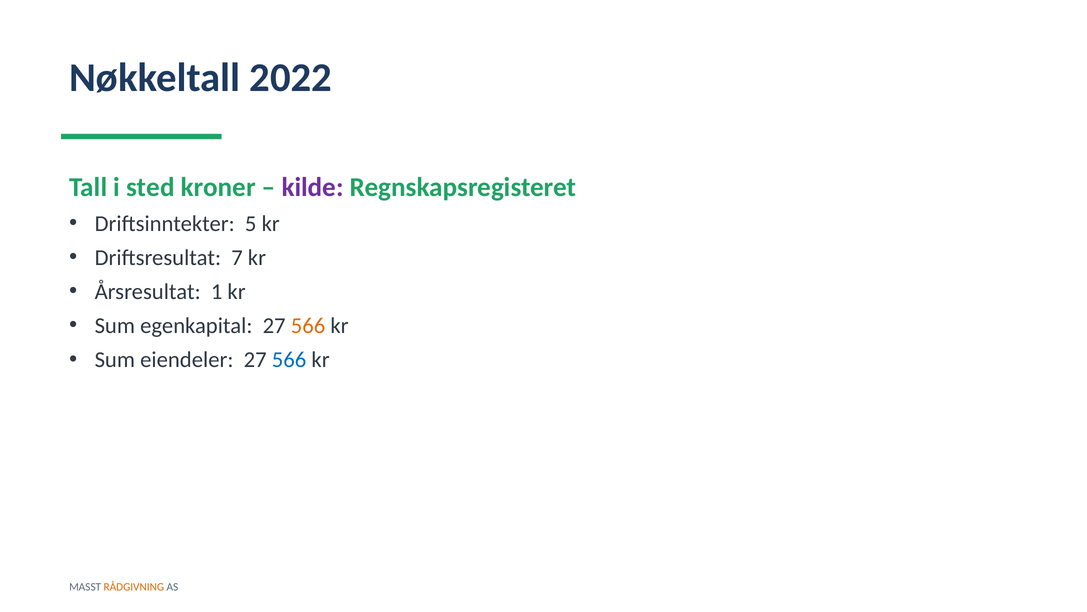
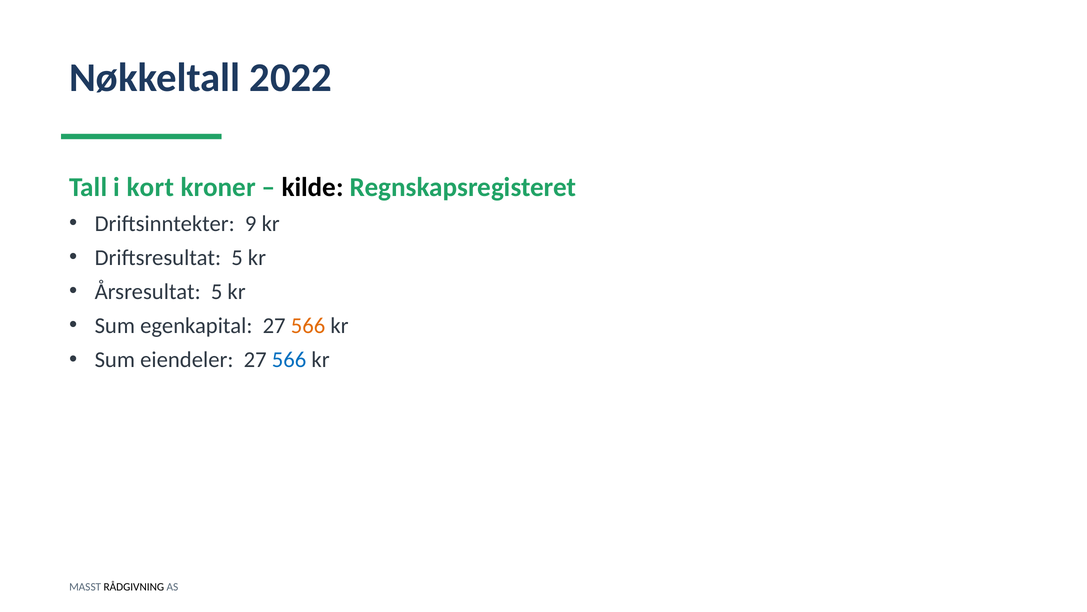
sted: sted -> kort (150, 187)
kilde colour: purple -> black (313, 187)
5: 5 -> 9 (251, 224)
Driftsresultat 7: 7 -> 5 (237, 258)
Årsresultat 1: 1 -> 5 (217, 291)
RÅDGIVNING colour: orange -> black (134, 587)
